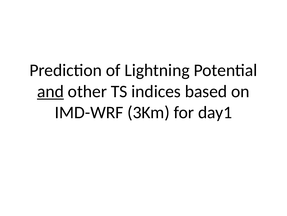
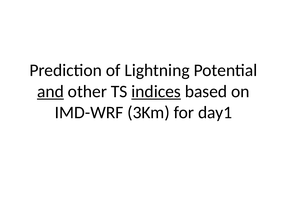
indices underline: none -> present (156, 91)
